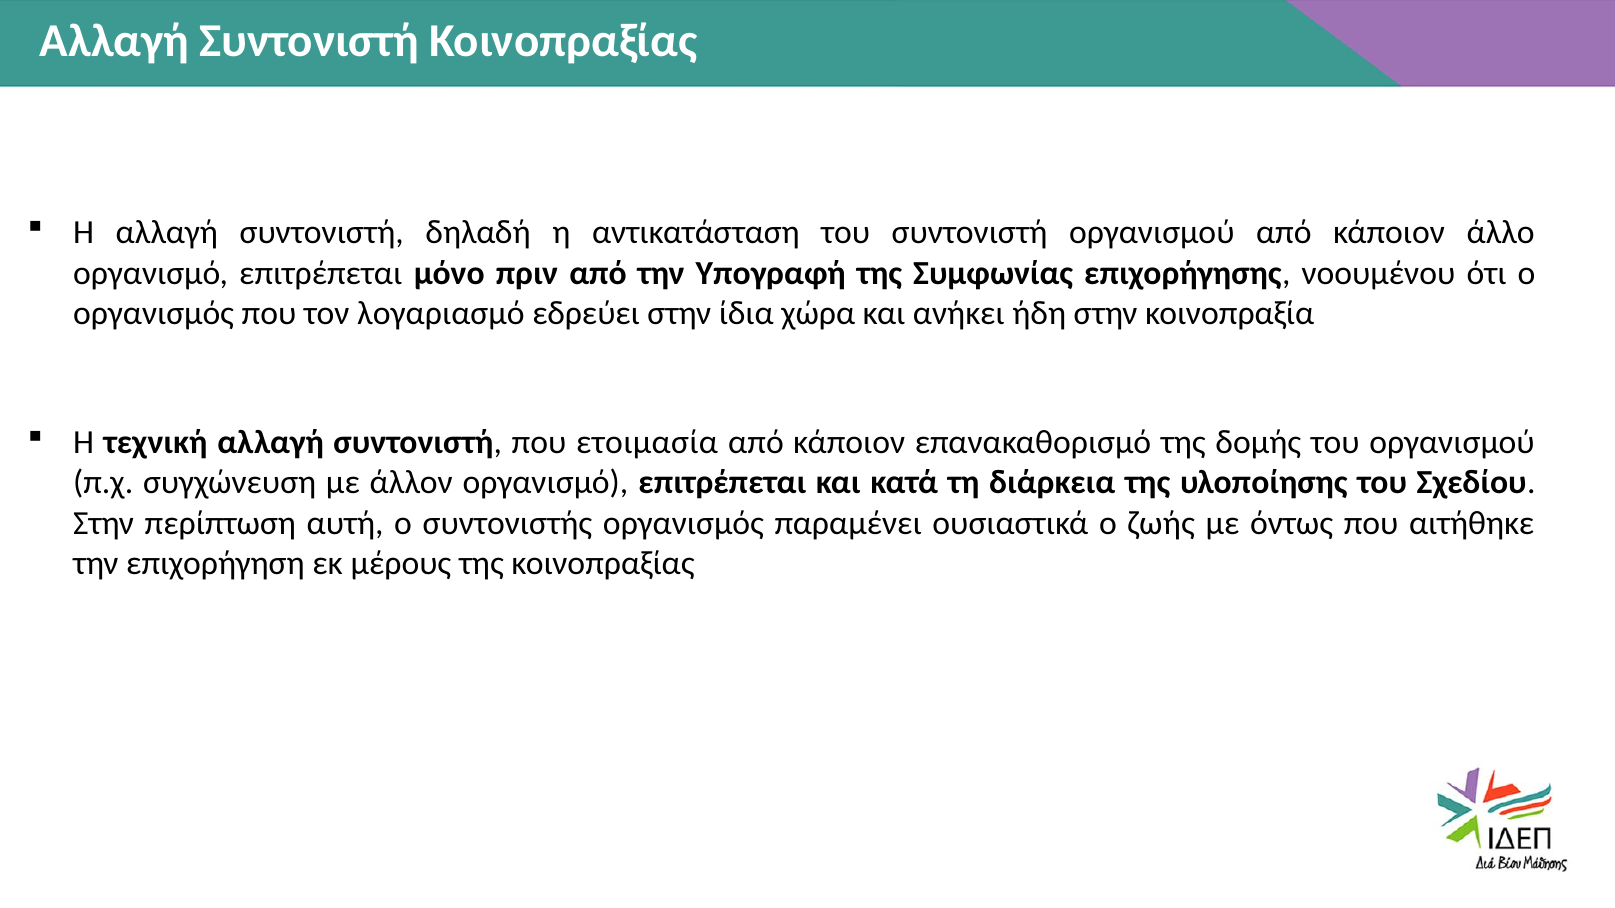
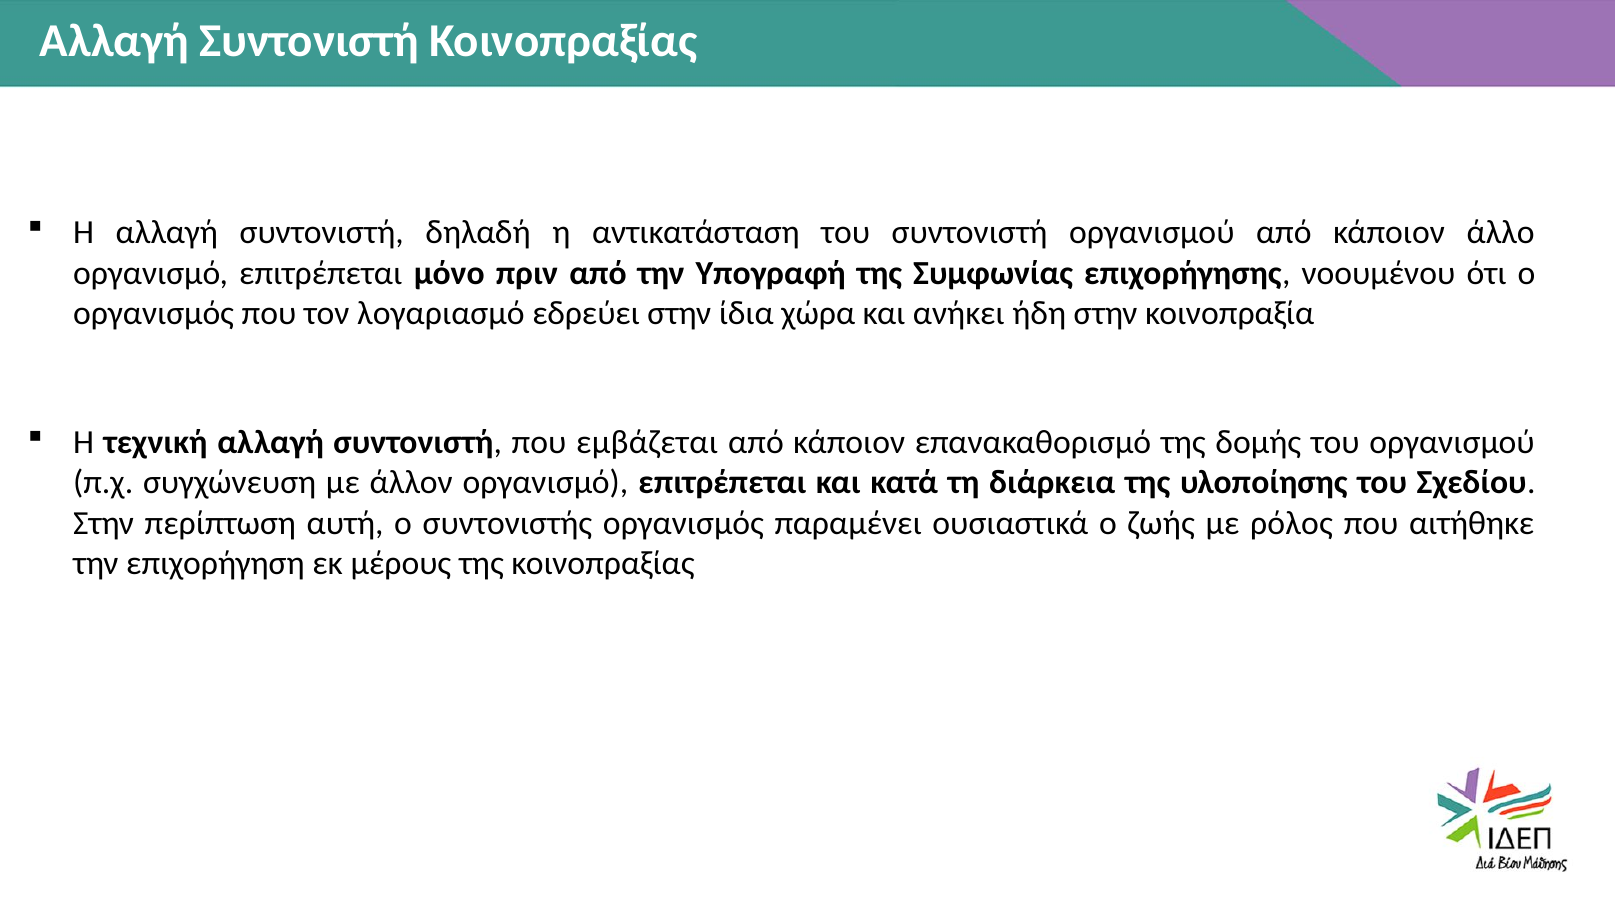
ετοιμασία: ετοιμασία -> εμβάζεται (647, 443)
όντως: όντως -> ρόλος (1292, 523)
